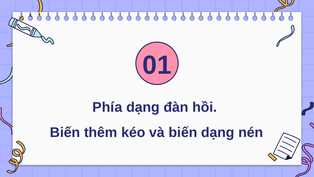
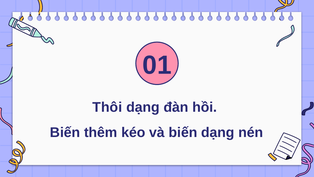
Phía: Phía -> Thôi (107, 107)
